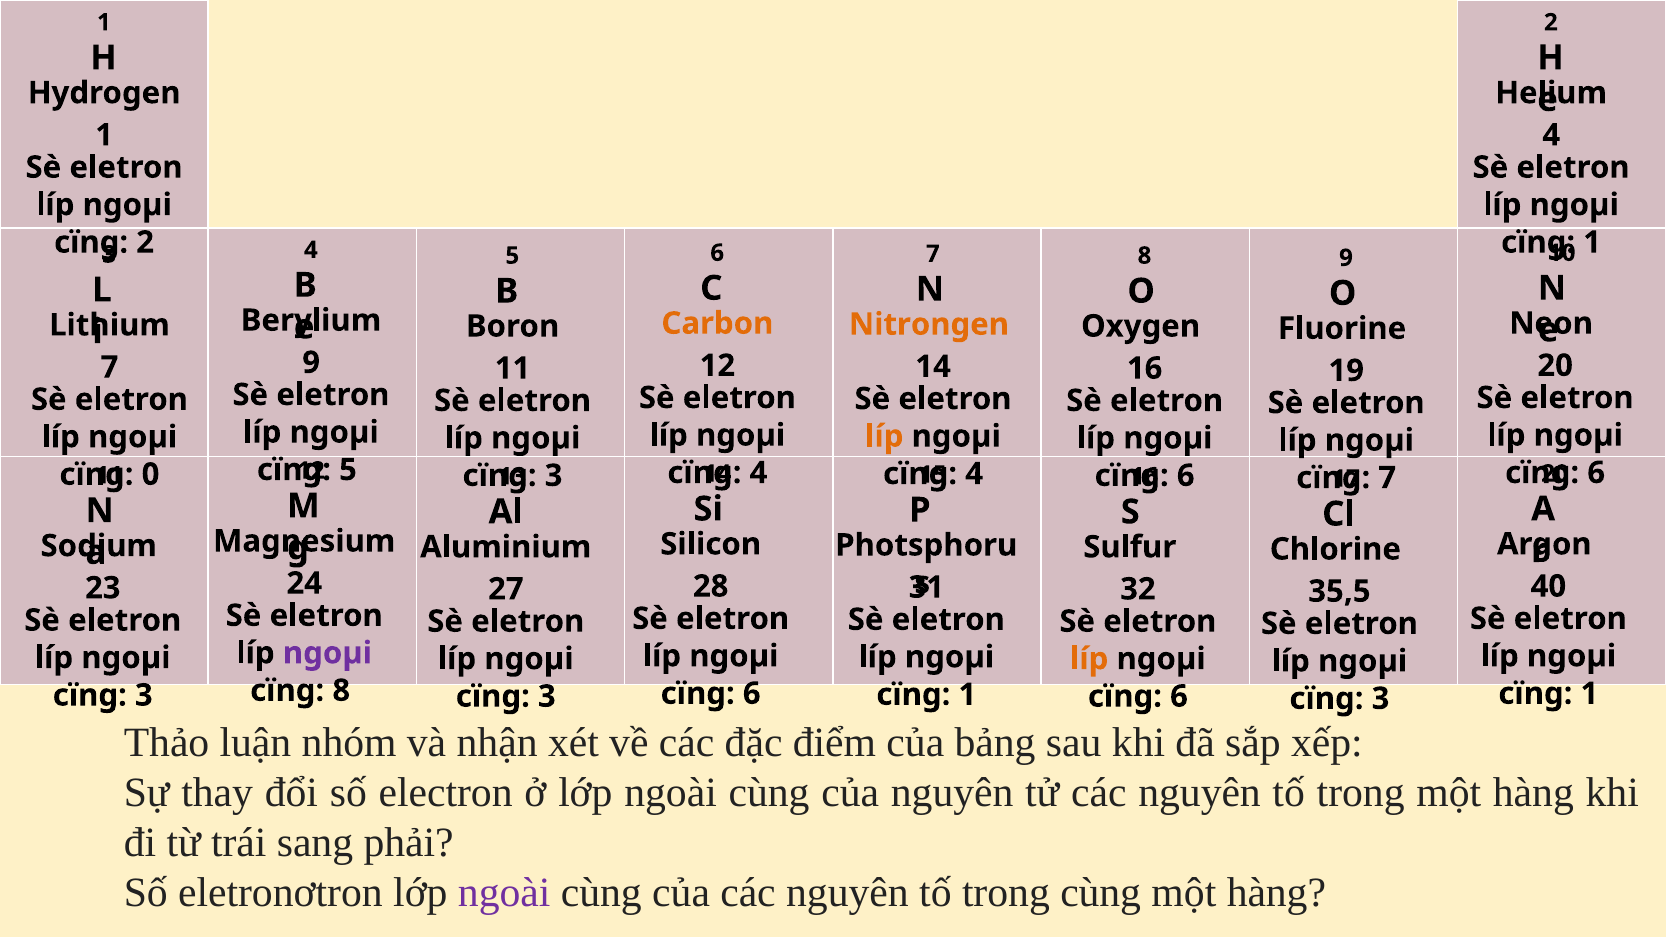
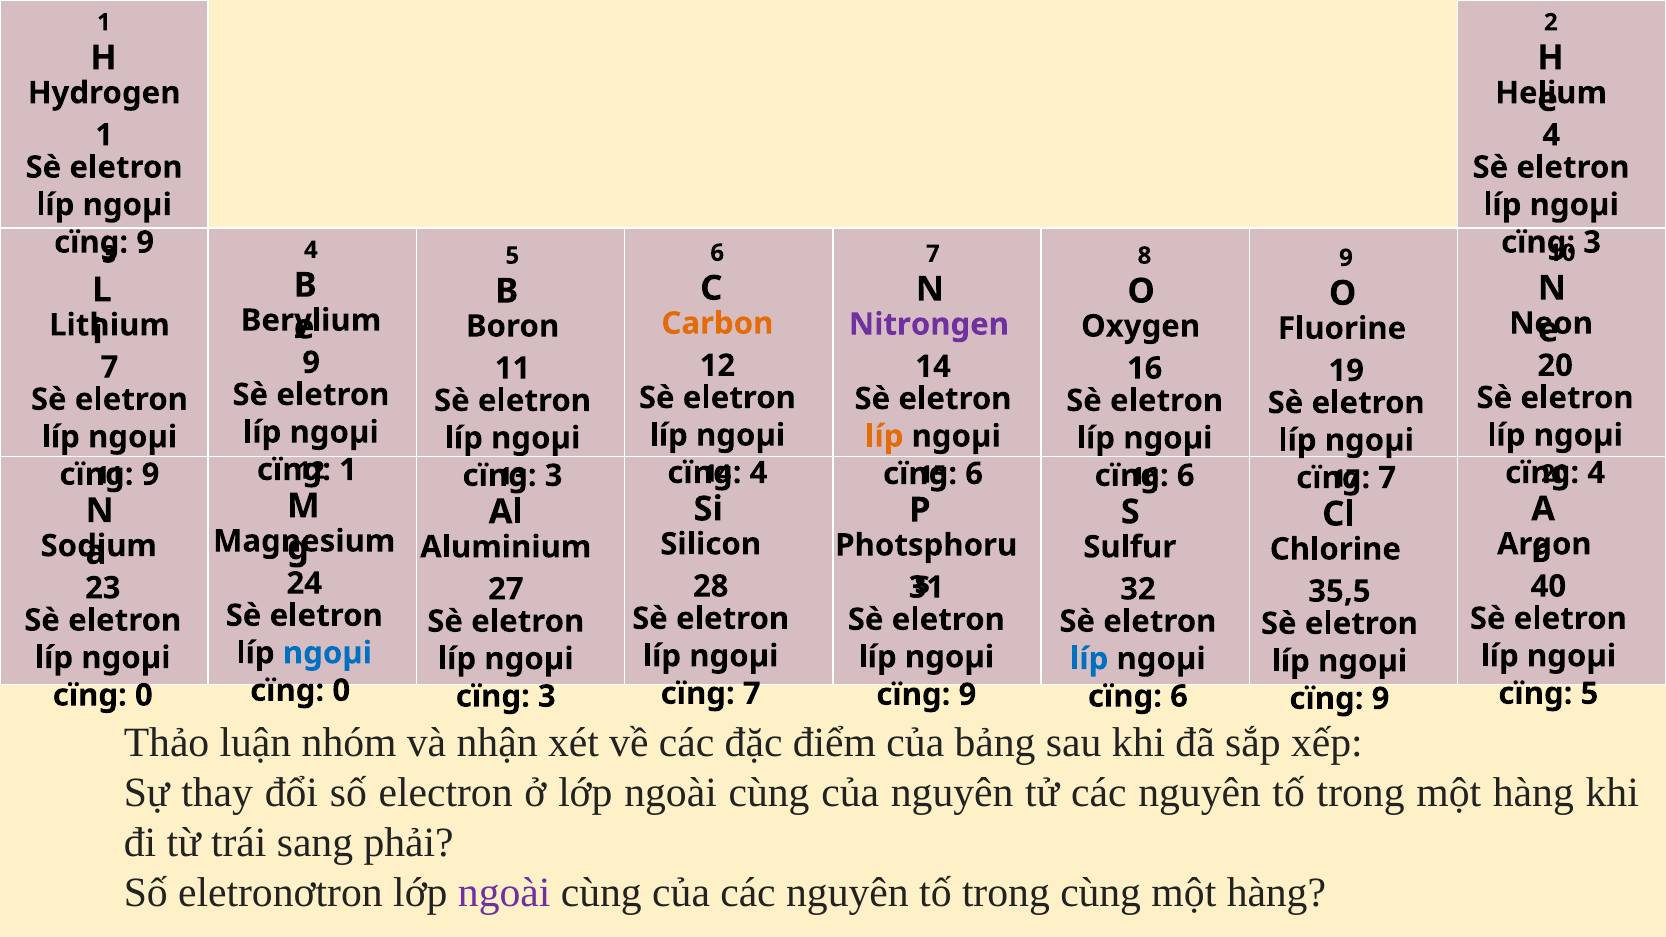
2: 2 -> 9 (145, 242)
1: 1 -> 3 (1592, 242)
Nitrongen colour: orange -> purple (929, 324)
5: 5 -> 1 (348, 470)
6: 6 -> 4 (1596, 473)
4: 4 -> 6 (974, 474)
0: 0 -> 9 (151, 475)
ngoµi colour: purple -> blue (327, 653)
líp colour: orange -> blue (1089, 659)
8: 8 -> 0 (341, 691)
6: 6 -> 7 (752, 694)
1: 1 -> 5 (1589, 694)
1: 1 -> 9 (967, 695)
3: 3 -> 0 (144, 695)
3: 3 -> 9 (1381, 699)
